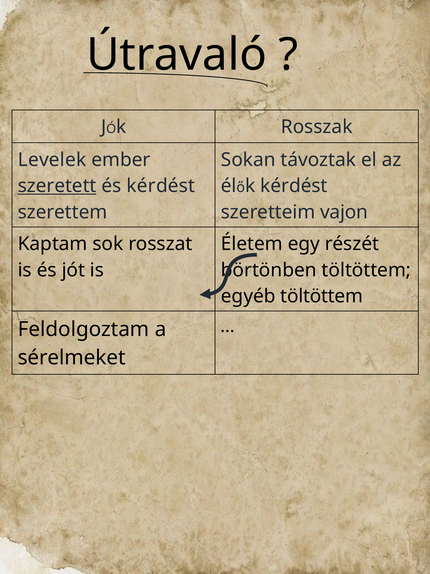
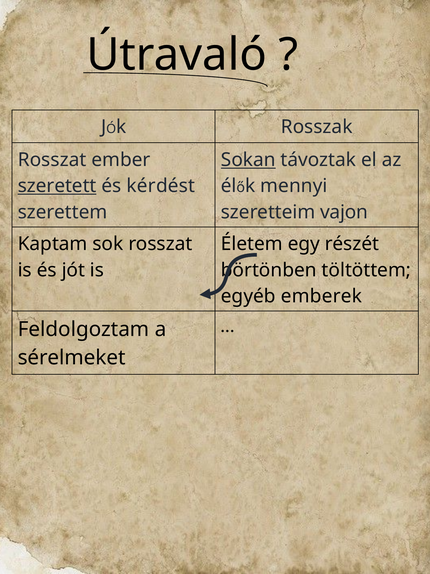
Levelek: Levelek -> Rosszat (52, 160)
Sokan underline: none -> present (248, 160)
kérdést: kérdést -> mennyi (294, 186)
töltöttem: töltöttem -> emberek (322, 296)
